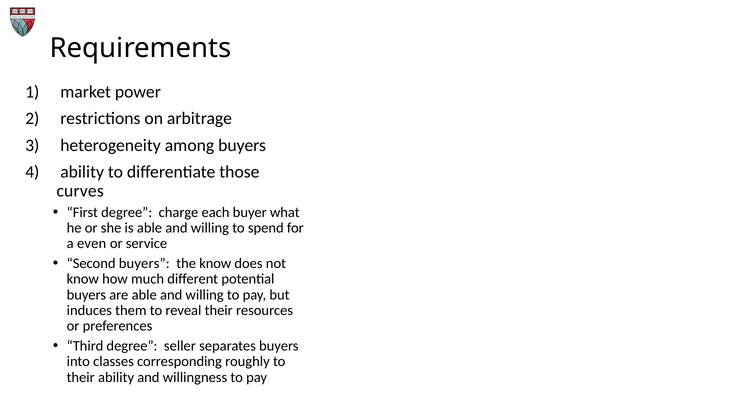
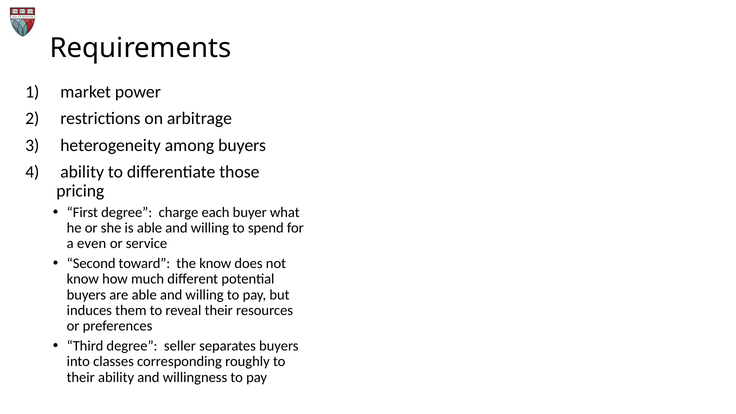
curves: curves -> pricing (80, 191)
Second buyers: buyers -> toward (144, 263)
